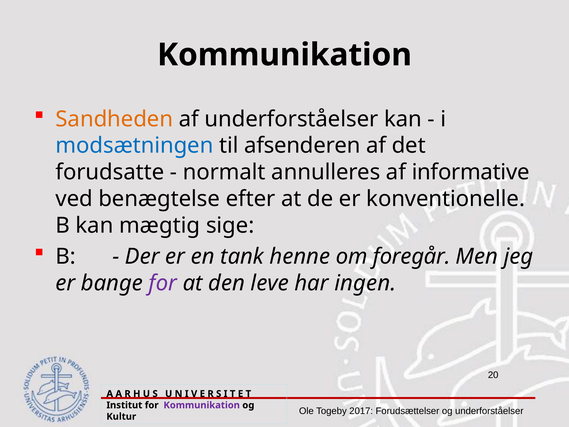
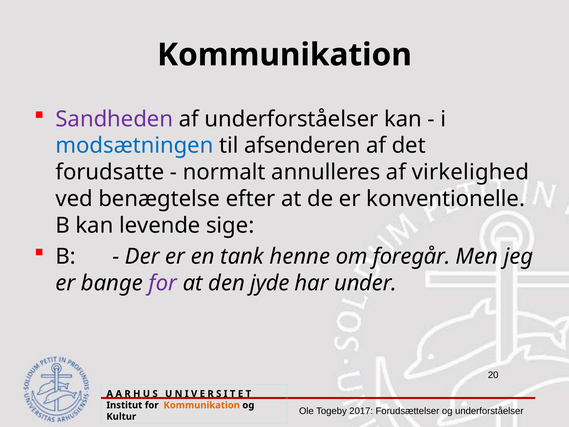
Sandheden colour: orange -> purple (114, 119)
informative: informative -> virkelighed (470, 172)
mægtig: mægtig -> levende (160, 225)
leve: leve -> jyde (270, 283)
ingen: ingen -> under (366, 283)
Kommunikation colour: purple -> orange (202, 405)
